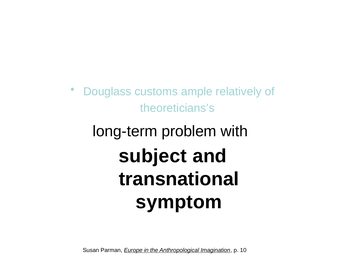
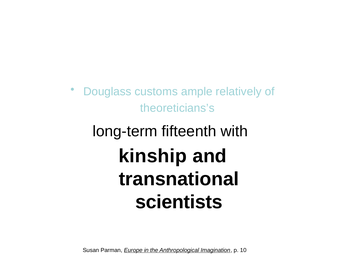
problem: problem -> fifteenth (189, 131)
subject: subject -> kinship (153, 156)
symptom: symptom -> scientists (179, 202)
